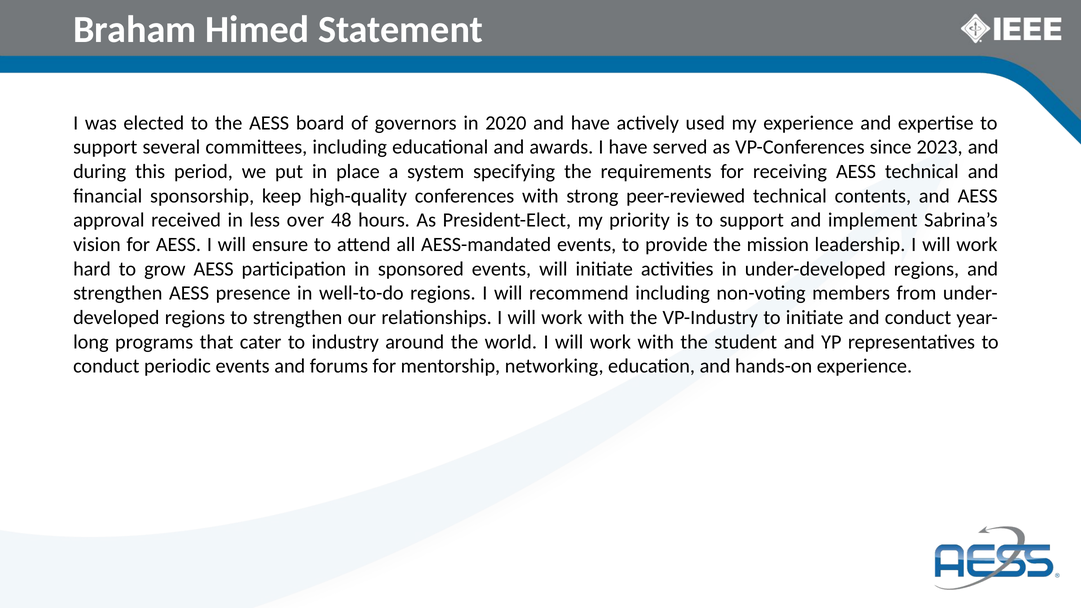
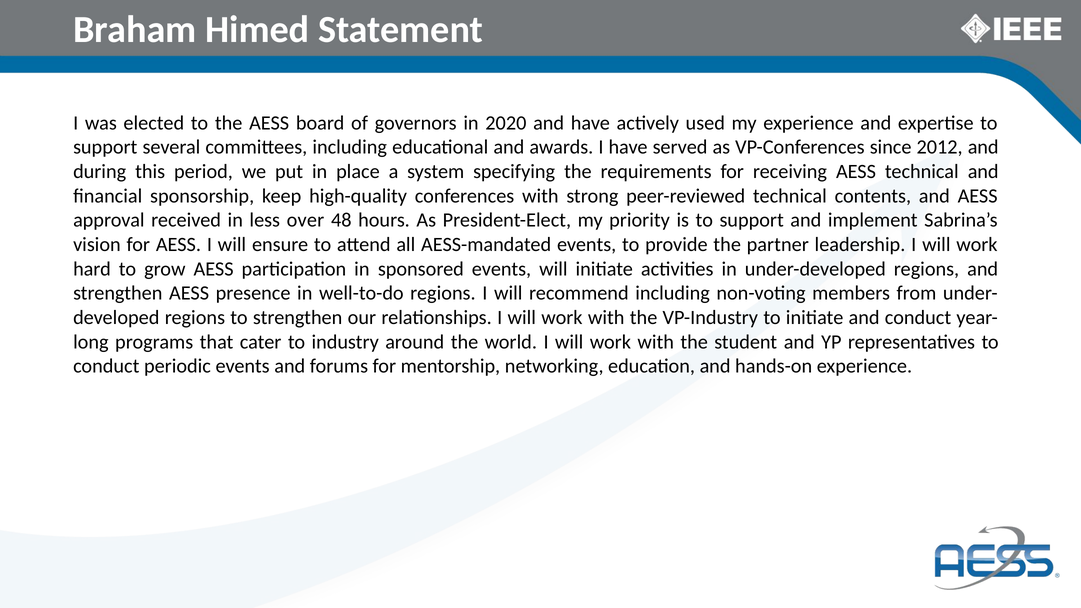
2023: 2023 -> 2012 (940, 147)
mission: mission -> partner (778, 245)
